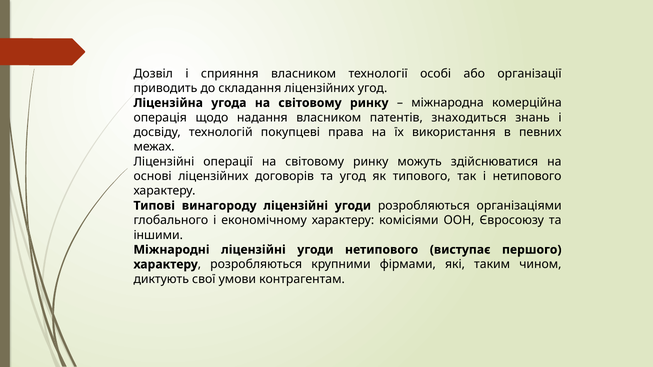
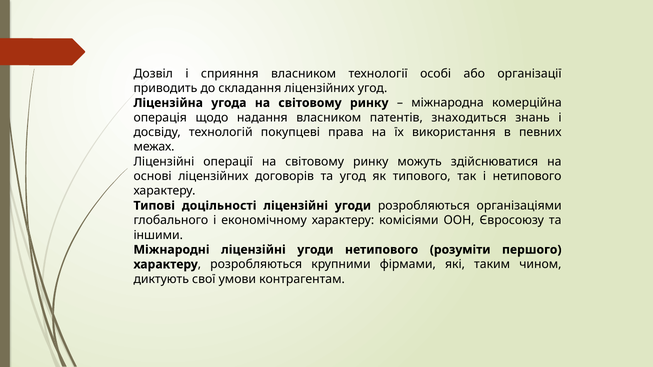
винагороду: винагороду -> доцільності (219, 206)
виступає: виступає -> розуміти (460, 250)
